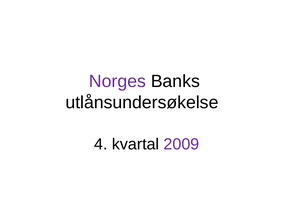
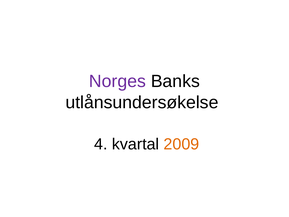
2009 colour: purple -> orange (181, 144)
